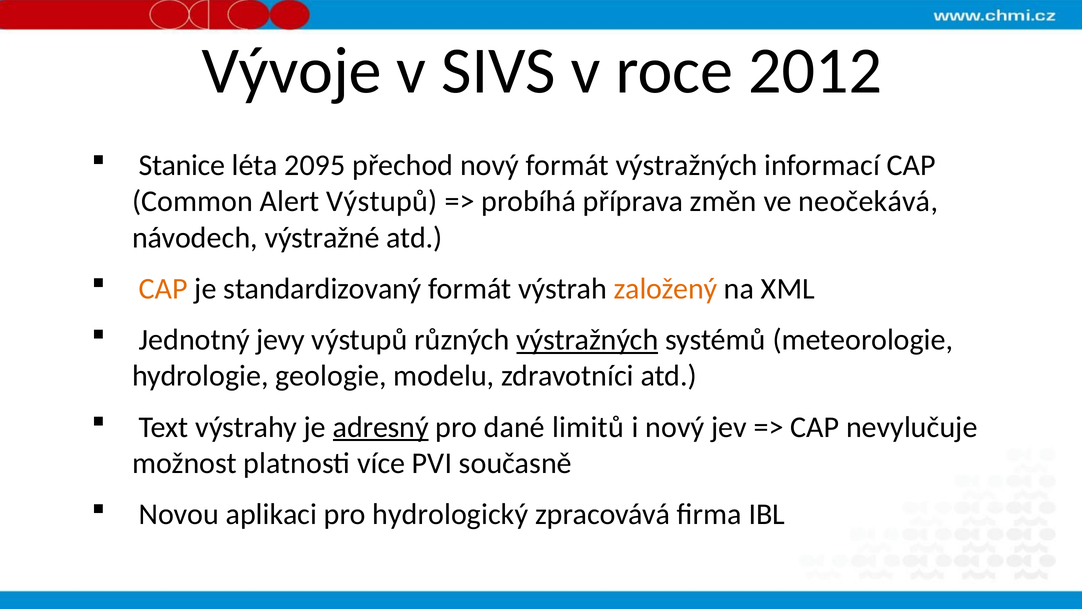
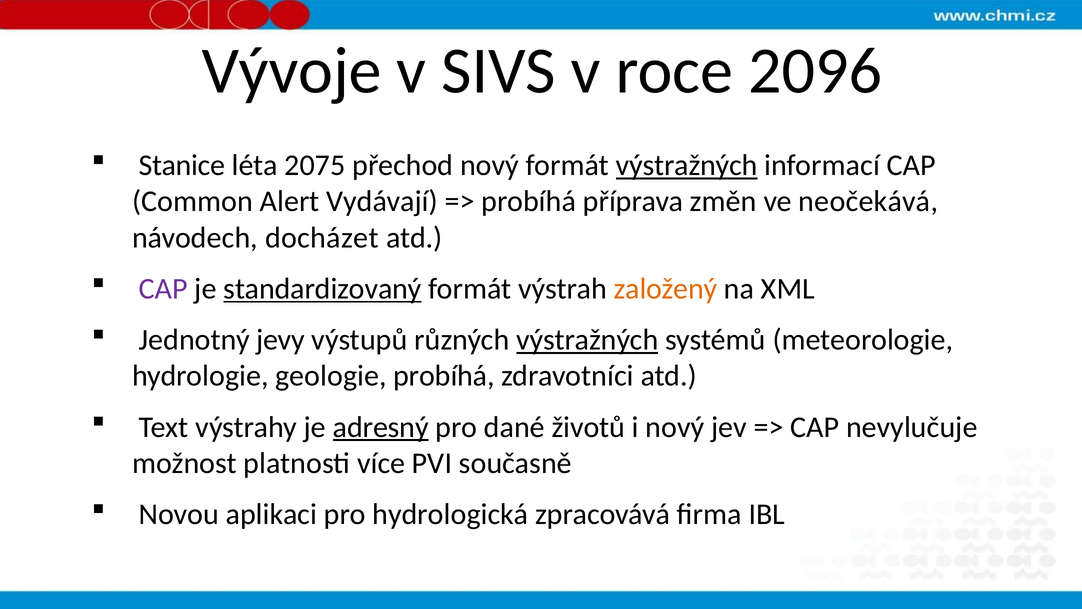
2012: 2012 -> 2096 (815, 71)
2095: 2095 -> 2075 (315, 165)
výstražných underline: none -> present (687, 165)
Alert Výstupů: Výstupů -> Vydávají (382, 201)
výstražné: výstražné -> docházet (322, 238)
CAP colour: orange -> purple (163, 289)
standardizovaný underline: none -> present (322, 289)
geologie modelu: modelu -> probíhá (444, 376)
limitů: limitů -> životů (588, 427)
hydrologický: hydrologický -> hydrologická (450, 514)
